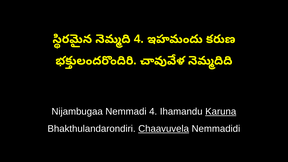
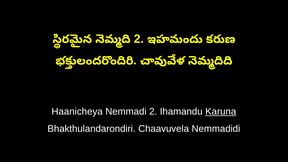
4: 4 -> 2 (139, 39)
Nijambugaa: Nijambugaa -> Haanicheya (77, 112)
Nemmadi 4: 4 -> 2 (153, 112)
Chaavuvela underline: present -> none (164, 129)
